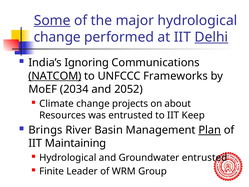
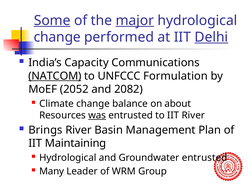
major underline: none -> present (135, 20)
Ignoring: Ignoring -> Capacity (87, 63)
Frameworks: Frameworks -> Formulation (176, 76)
2034: 2034 -> 2052 (74, 89)
2052: 2052 -> 2082 (129, 89)
projects: projects -> balance (130, 103)
was underline: none -> present (97, 115)
IIT Keep: Keep -> River (193, 115)
Plan underline: present -> none (210, 130)
Finite: Finite -> Many (52, 171)
